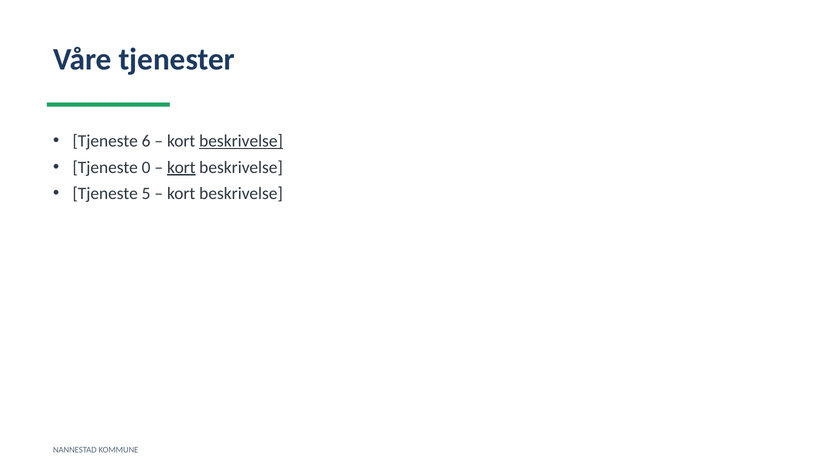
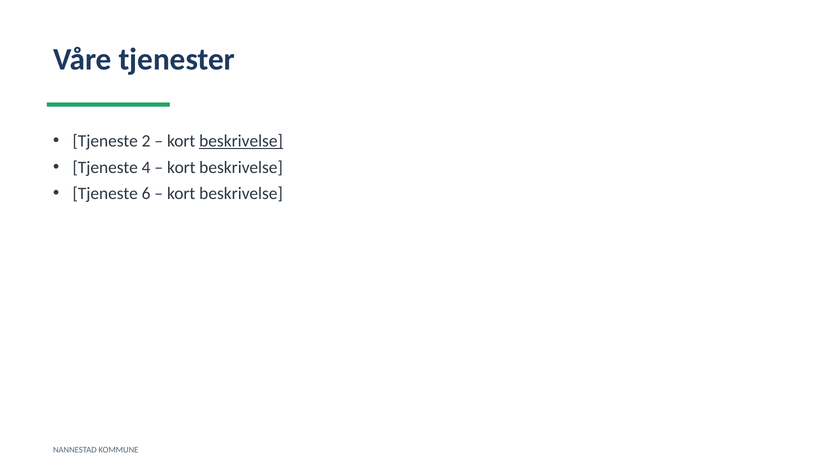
6: 6 -> 2 (146, 141)
0: 0 -> 4 (146, 167)
kort underline: present -> none (181, 167)
5: 5 -> 6 (146, 193)
